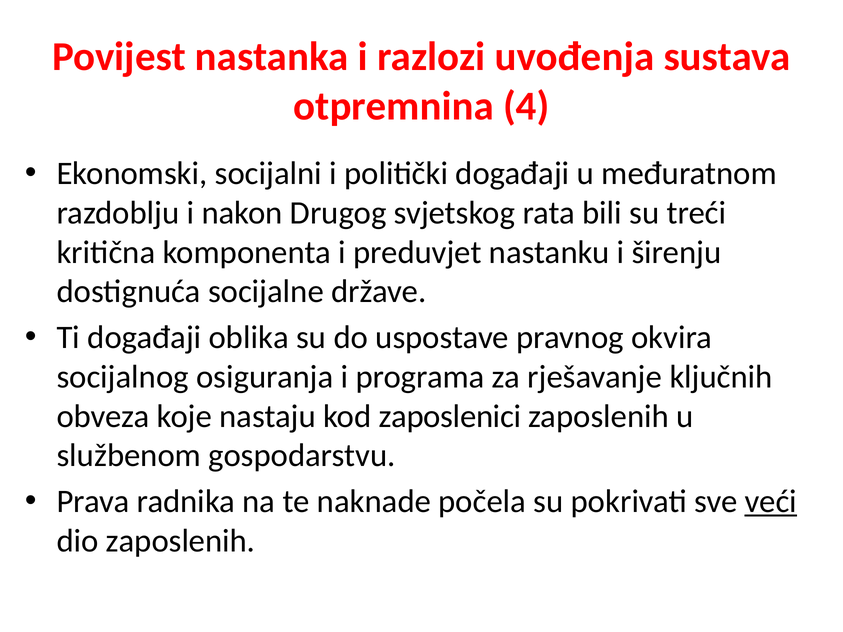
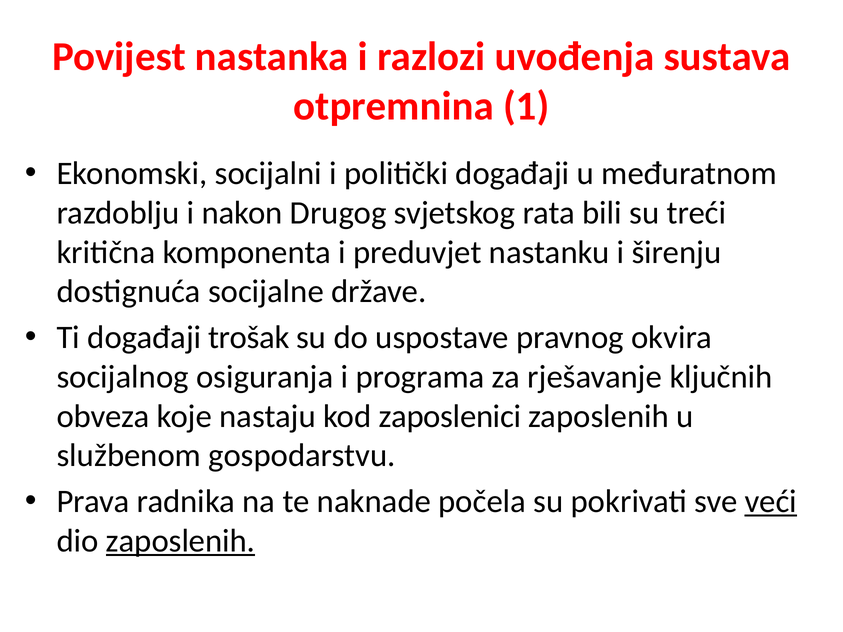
4: 4 -> 1 (526, 106)
oblika: oblika -> trošak (249, 338)
zaposlenih underline: none -> present (181, 541)
